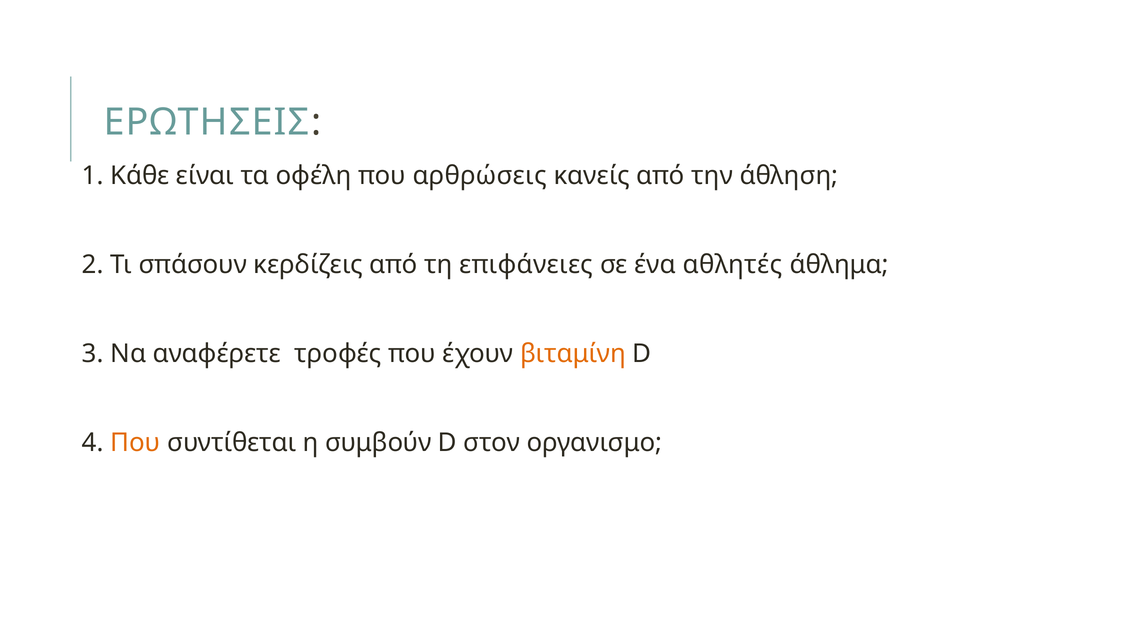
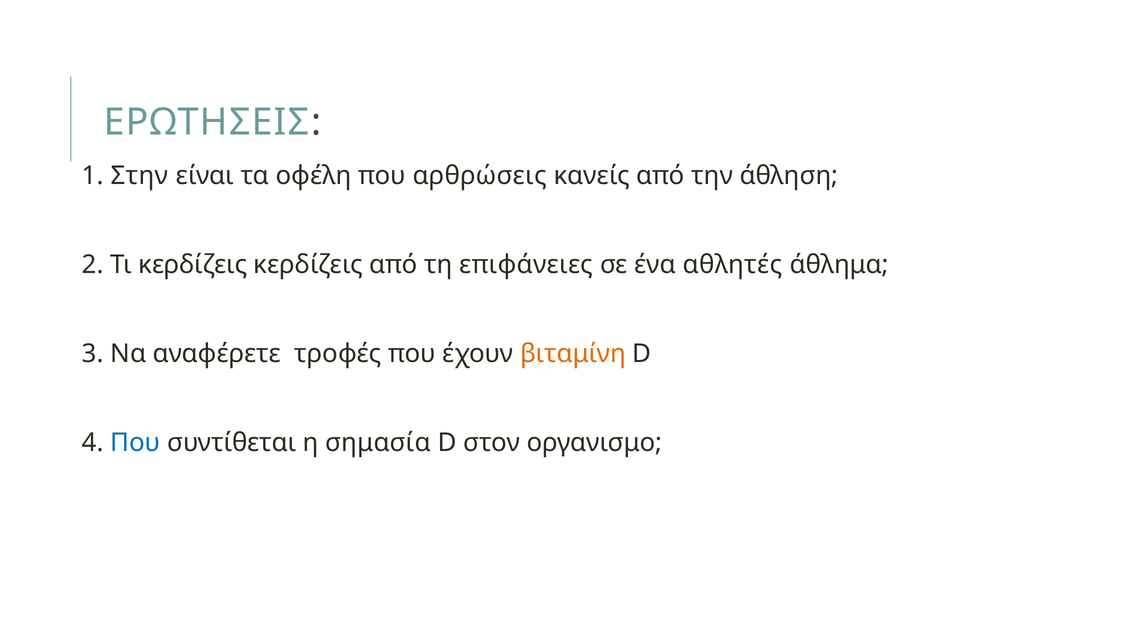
Κάθε: Κάθε -> Στην (140, 175)
Τι σπάσουν: σπάσουν -> κερδίζεις (193, 264)
Που colour: orange -> blue (135, 442)
συμβούν: συμβούν -> σημασία (378, 442)
